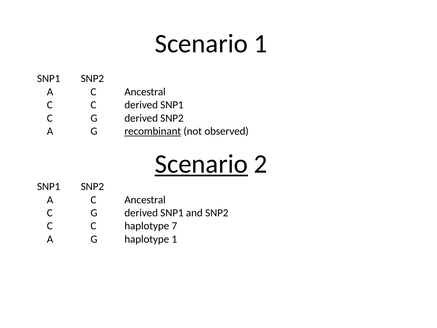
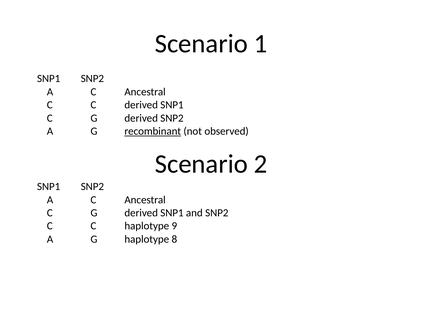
Scenario underline: present -> none (201, 164)
7: 7 -> 9 (174, 226)
haplotype 1: 1 -> 8 (174, 239)
